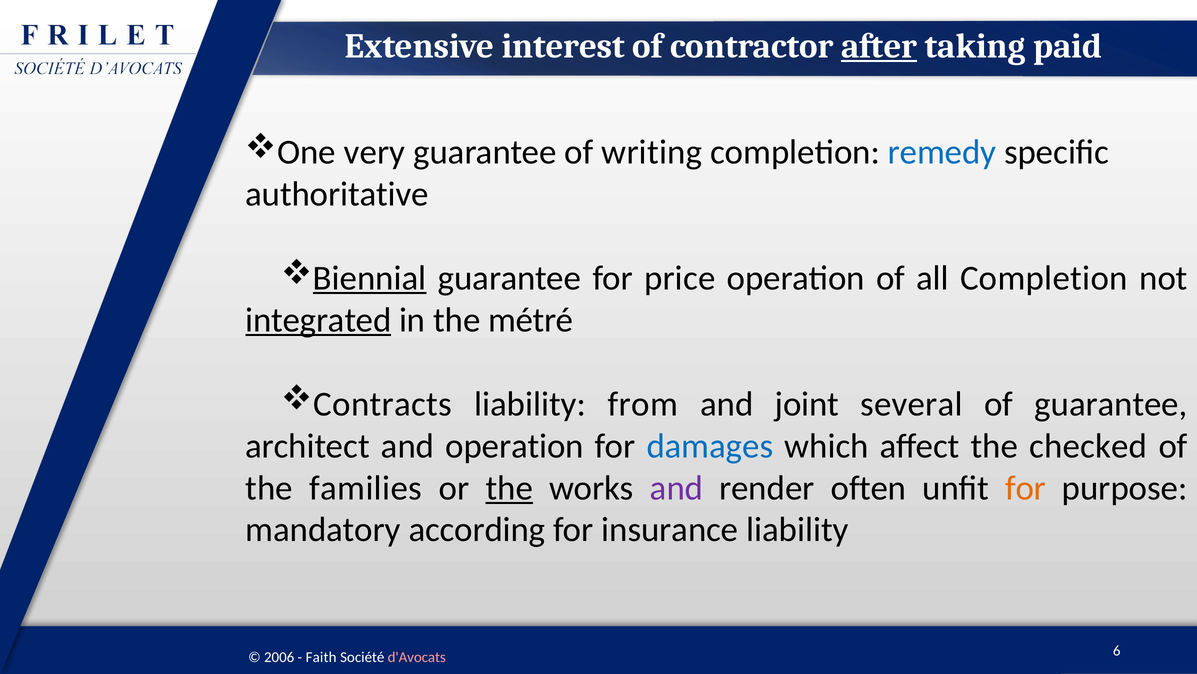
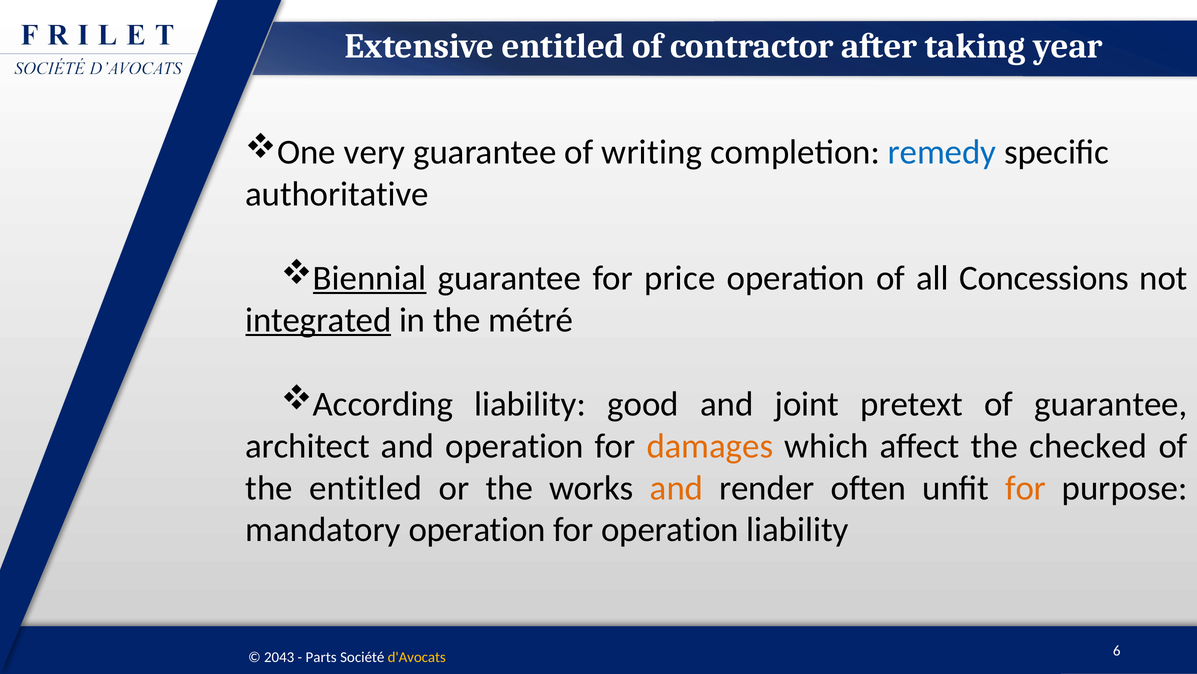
Extensive interest: interest -> entitled (563, 46)
after underline: present -> none (879, 46)
paid: paid -> year (1068, 46)
all Completion: Completion -> Concessions (1044, 278)
Contracts: Contracts -> According (383, 404)
from: from -> good (643, 404)
several: several -> pretext (912, 404)
damages colour: blue -> orange (710, 446)
the families: families -> entitled (366, 487)
the underline: present -> none (509, 487)
and colour: purple -> orange (677, 487)
mandatory according: according -> operation (477, 529)
for insurance: insurance -> operation (670, 529)
2006: 2006 -> 2043 (279, 656)
Faith: Faith -> Parts (321, 656)
d'Avocats colour: pink -> yellow (417, 656)
